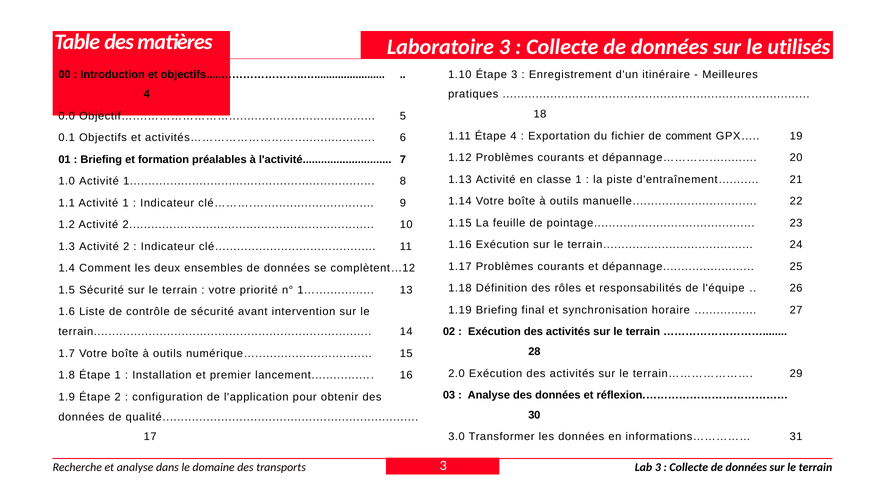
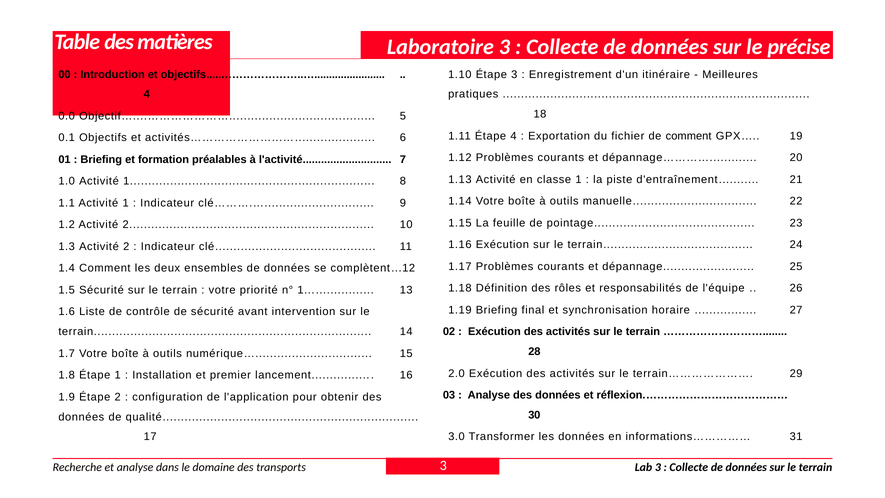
utilisés: utilisés -> précise (799, 47)
